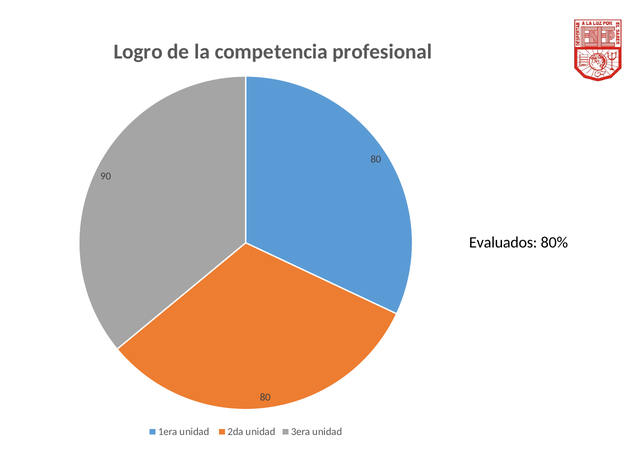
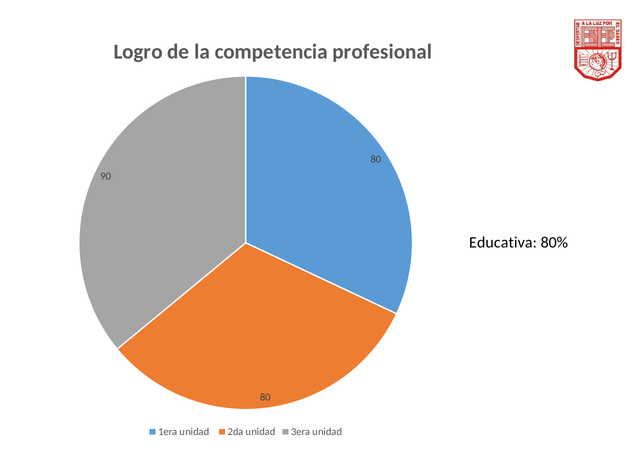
Evaluados: Evaluados -> Educativa (503, 243)
